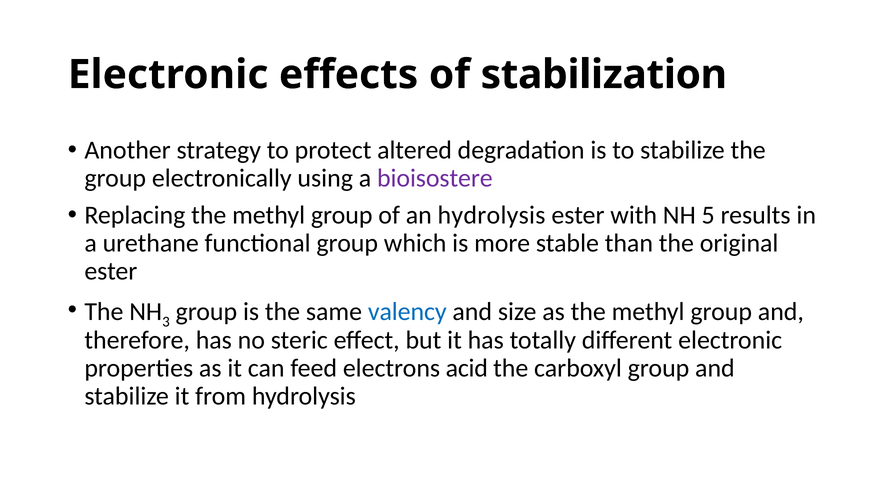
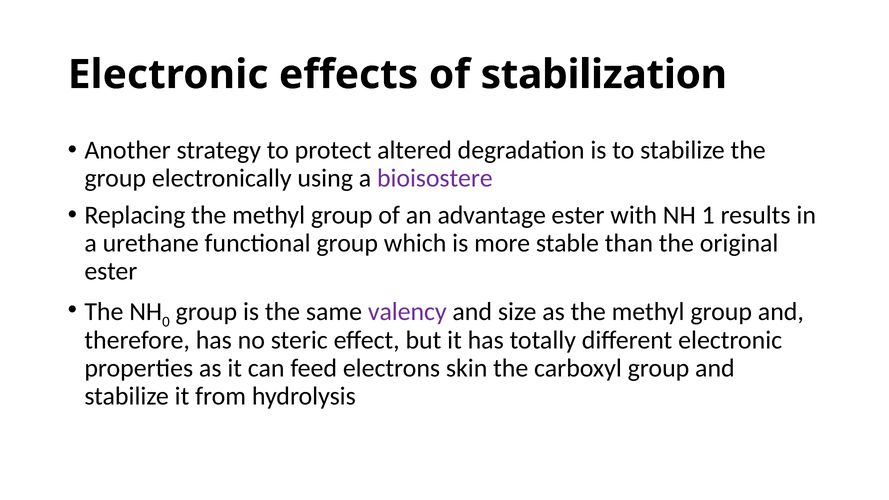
an hydrolysis: hydrolysis -> advantage (492, 215)
5: 5 -> 1 (708, 215)
3: 3 -> 0 (166, 322)
valency colour: blue -> purple (407, 312)
acid: acid -> skin (467, 368)
